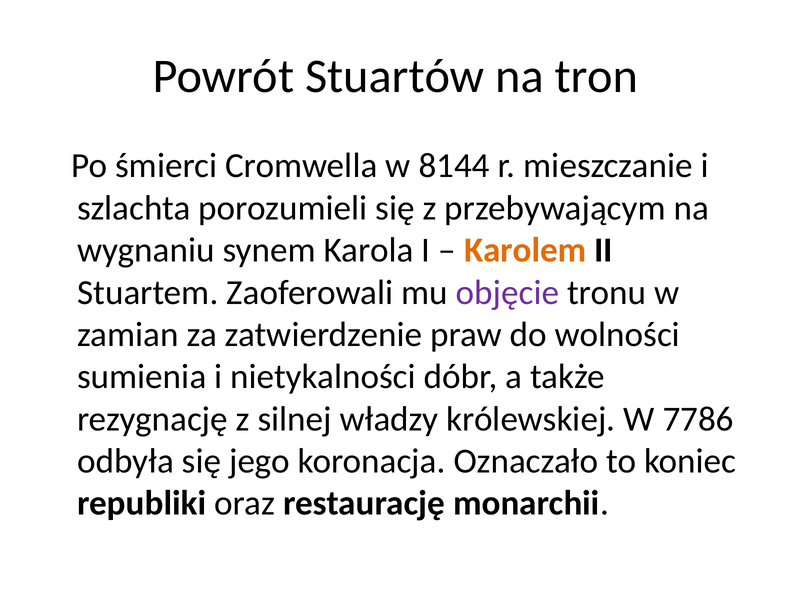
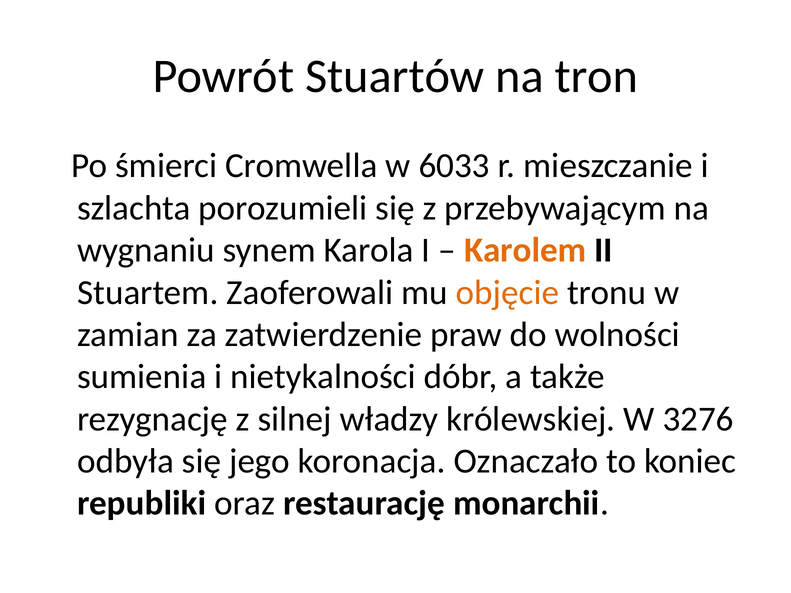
8144: 8144 -> 6033 (454, 166)
objęcie colour: purple -> orange (507, 293)
7786: 7786 -> 3276 (698, 419)
